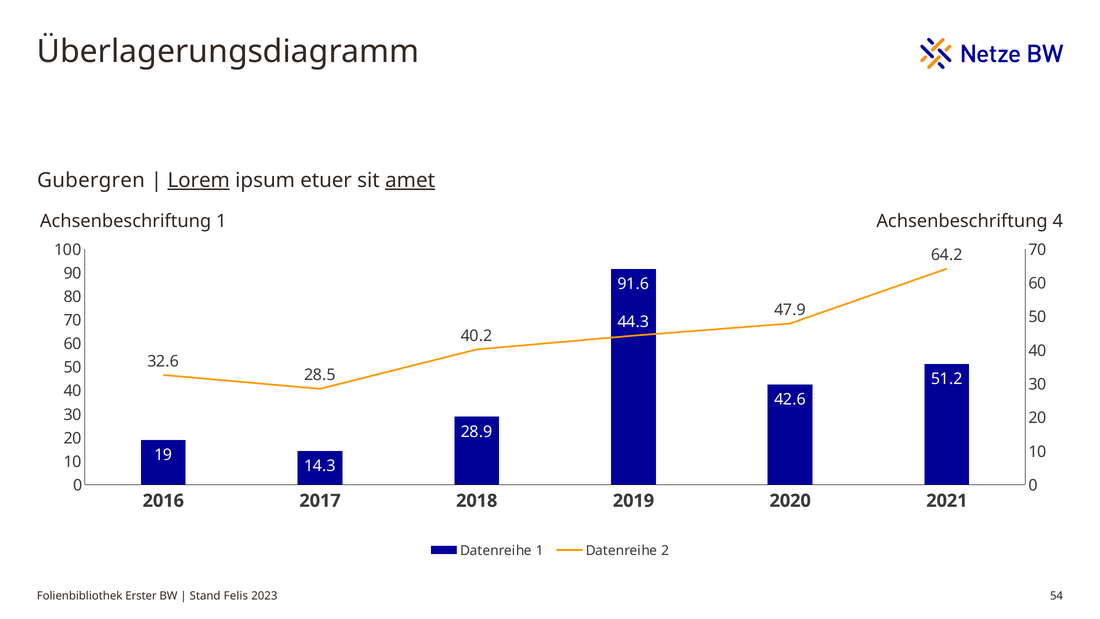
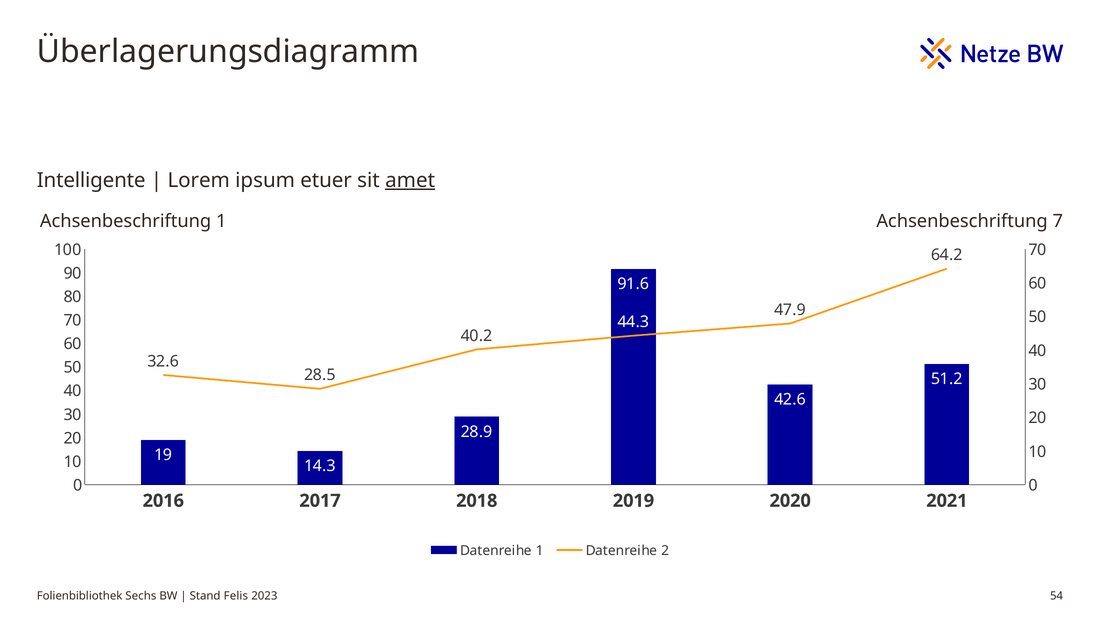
Gubergren: Gubergren -> Intelligente (91, 180)
Lorem underline: present -> none (199, 180)
4: 4 -> 7 (1058, 221)
Erster: Erster -> Sechs (141, 595)
